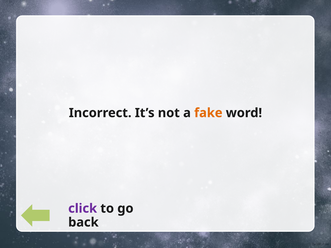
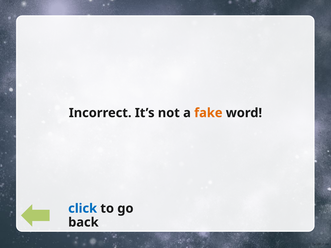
click colour: purple -> blue (83, 209)
